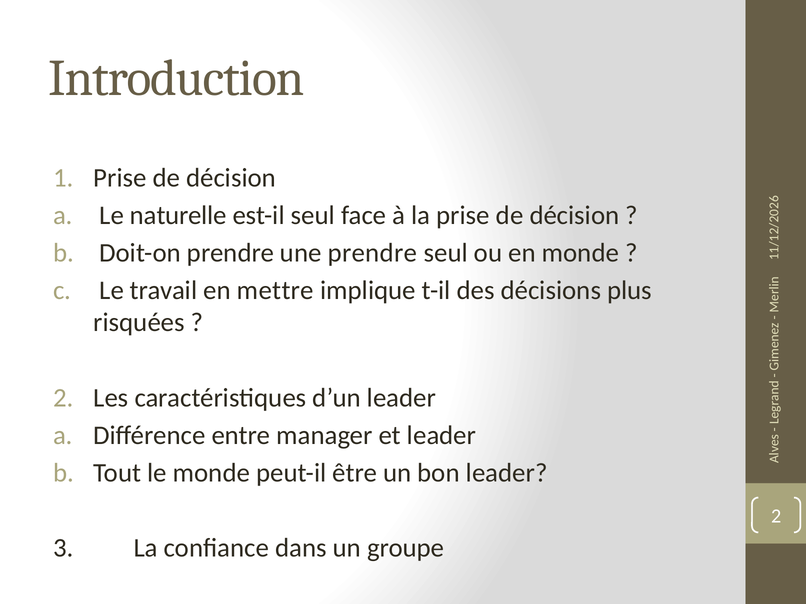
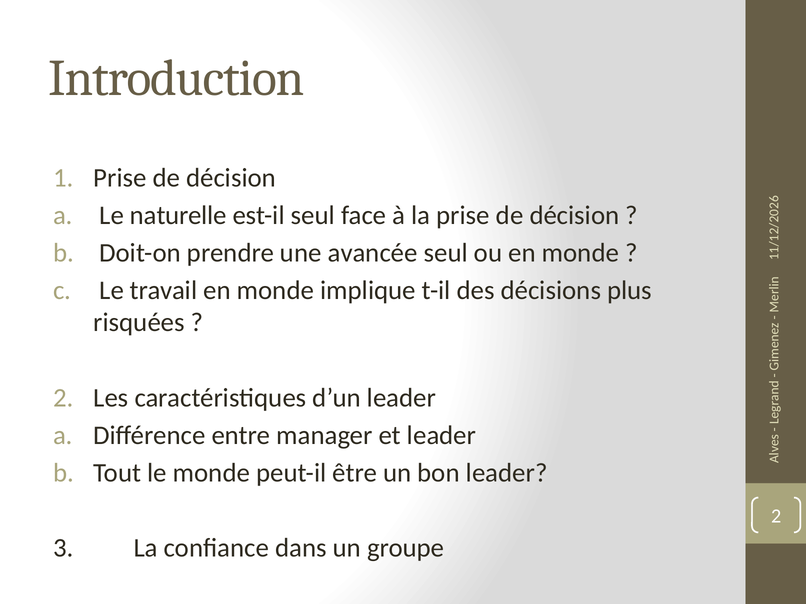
une prendre: prendre -> avancée (373, 253)
travail en mettre: mettre -> monde (275, 291)
